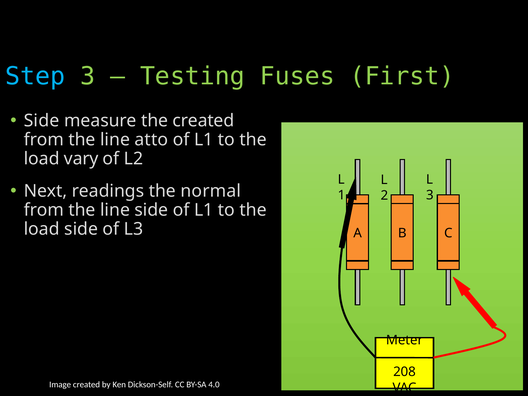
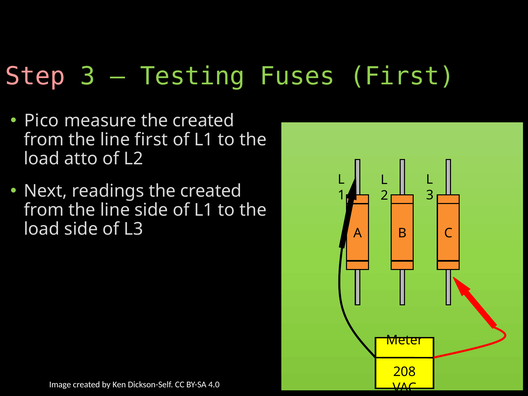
Step colour: light blue -> pink (35, 76)
Side: Side -> Pico (42, 121)
line atto: atto -> first (151, 140)
vary: vary -> atto (81, 159)
normal: normal -> created (211, 191)
